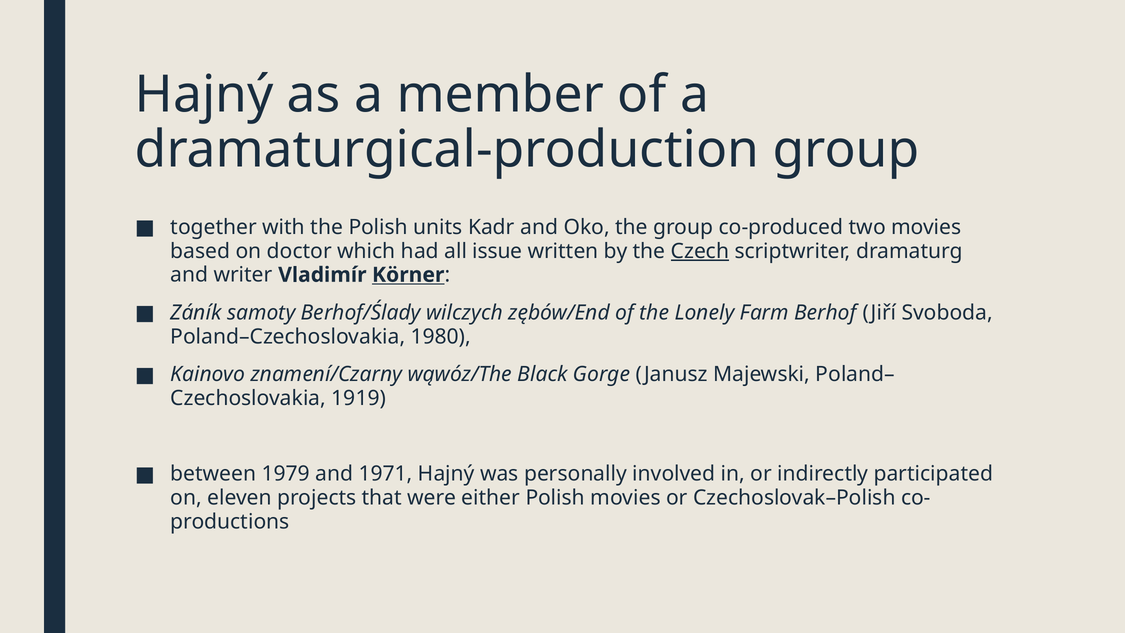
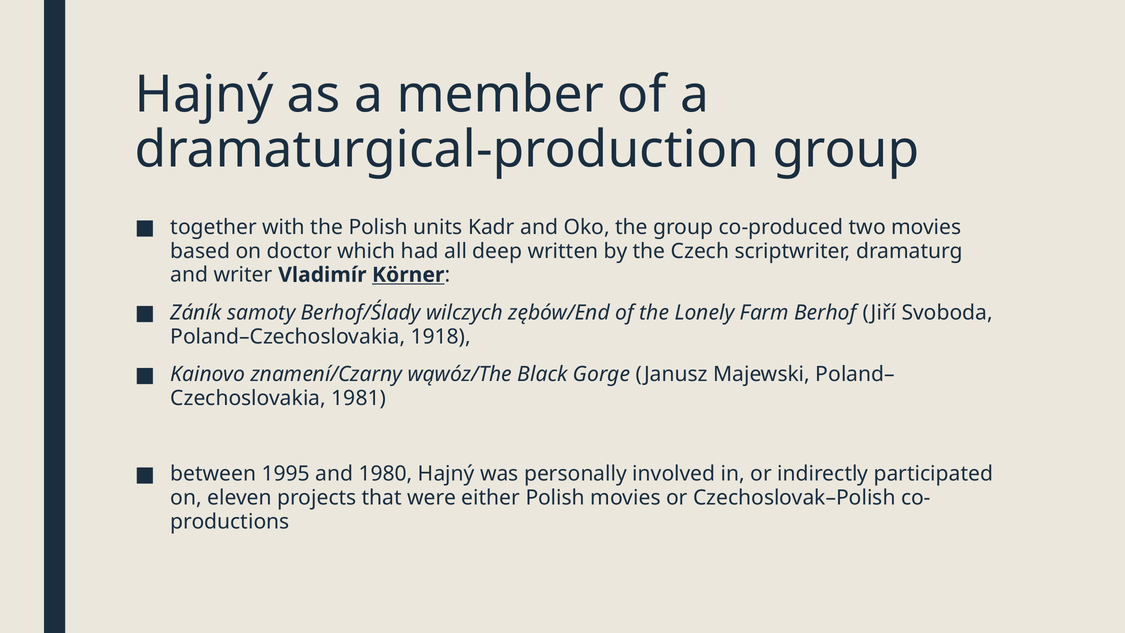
issue: issue -> deep (497, 251)
Czech underline: present -> none (700, 251)
1980: 1980 -> 1918 (441, 336)
1919: 1919 -> 1981 (359, 398)
1979: 1979 -> 1995 (286, 474)
1971: 1971 -> 1980 (386, 474)
